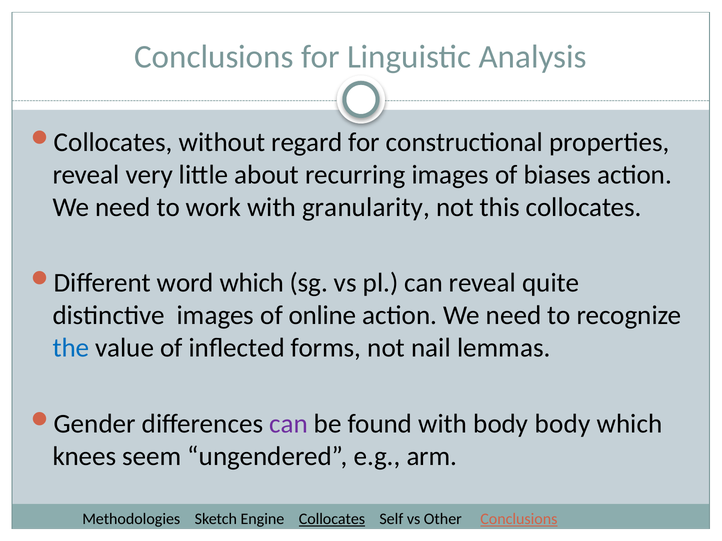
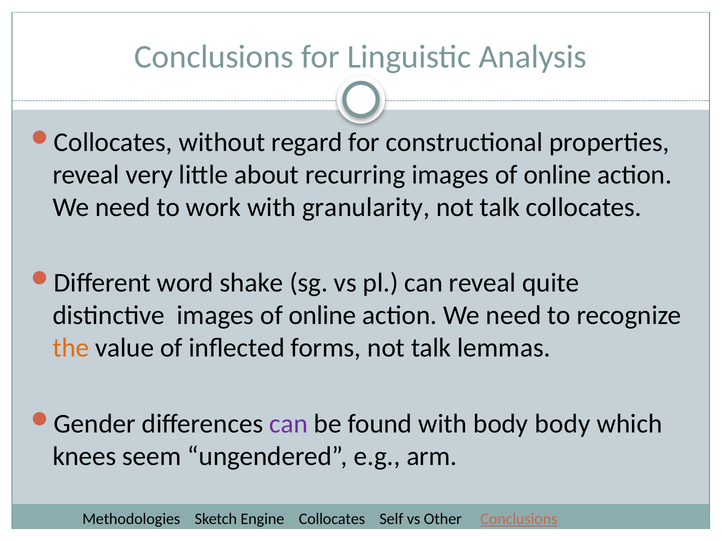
recurring images of biases: biases -> online (557, 175)
this: this -> talk (500, 207)
word which: which -> shake (252, 283)
the colour: blue -> orange (71, 348)
forms not nail: nail -> talk (431, 348)
Collocates underline: present -> none (332, 520)
